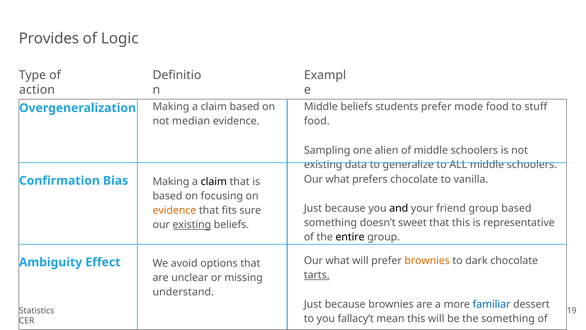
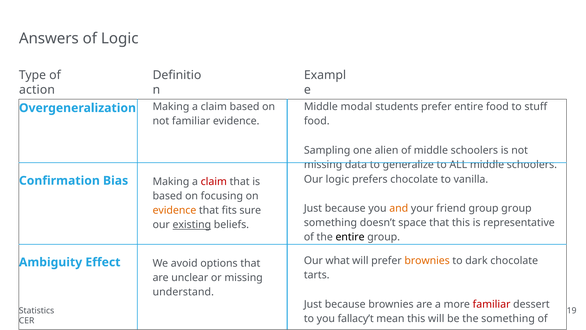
Provides: Provides -> Answers (49, 38)
Middle beliefs: beliefs -> modal (356, 107)
prefer mode: mode -> entire (469, 107)
not median: median -> familiar (191, 121)
existing: existing -> missing (323, 164)
what: what -> logic (337, 179)
claim colour: black -> red (214, 182)
and colour: black -> orange (399, 208)
group based: based -> group (516, 208)
sweet: sweet -> space (412, 223)
tarts underline: present -> none (317, 275)
familiar colour: blue -> red (492, 304)
